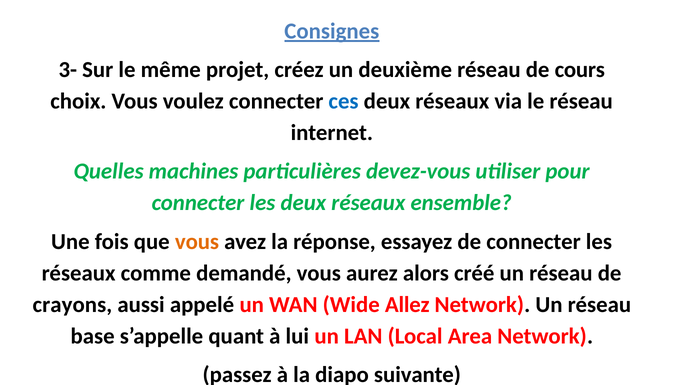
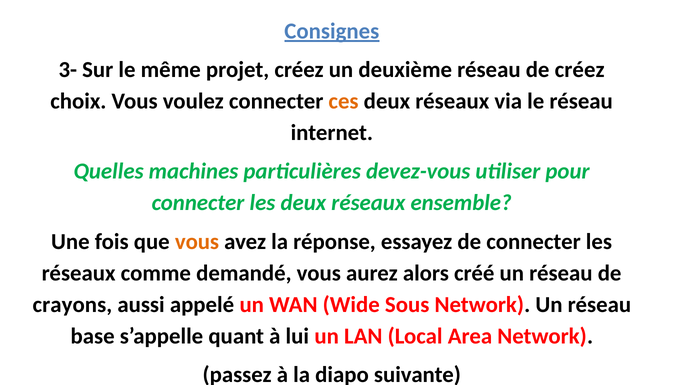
de cours: cours -> créez (580, 70)
ces colour: blue -> orange (344, 101)
Allez: Allez -> Sous (407, 304)
